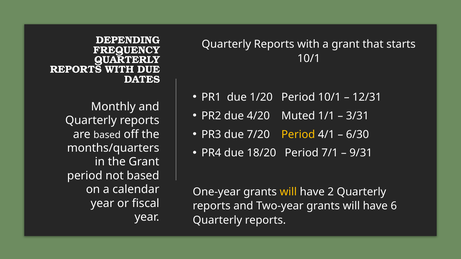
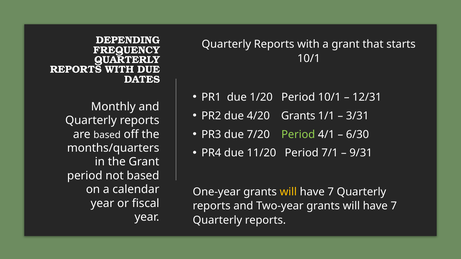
4/20 Muted: Muted -> Grants (298, 116)
Period colour: yellow -> light green (298, 135)
18/20: 18/20 -> 11/20 (261, 153)
2: 2 -> 7 (331, 192)
6: 6 -> 7 (394, 206)
